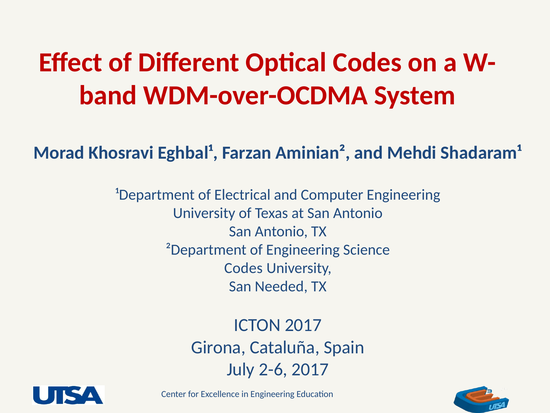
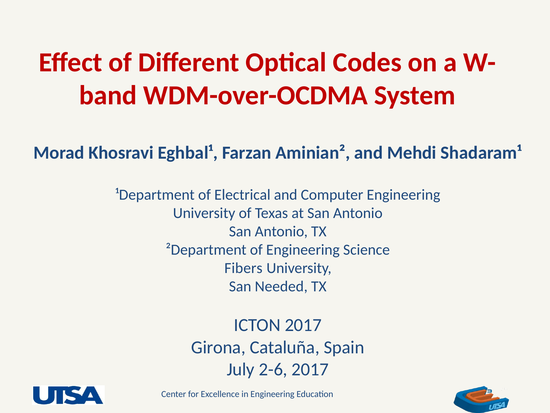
Codes: Codes -> Fibers (243, 268)
